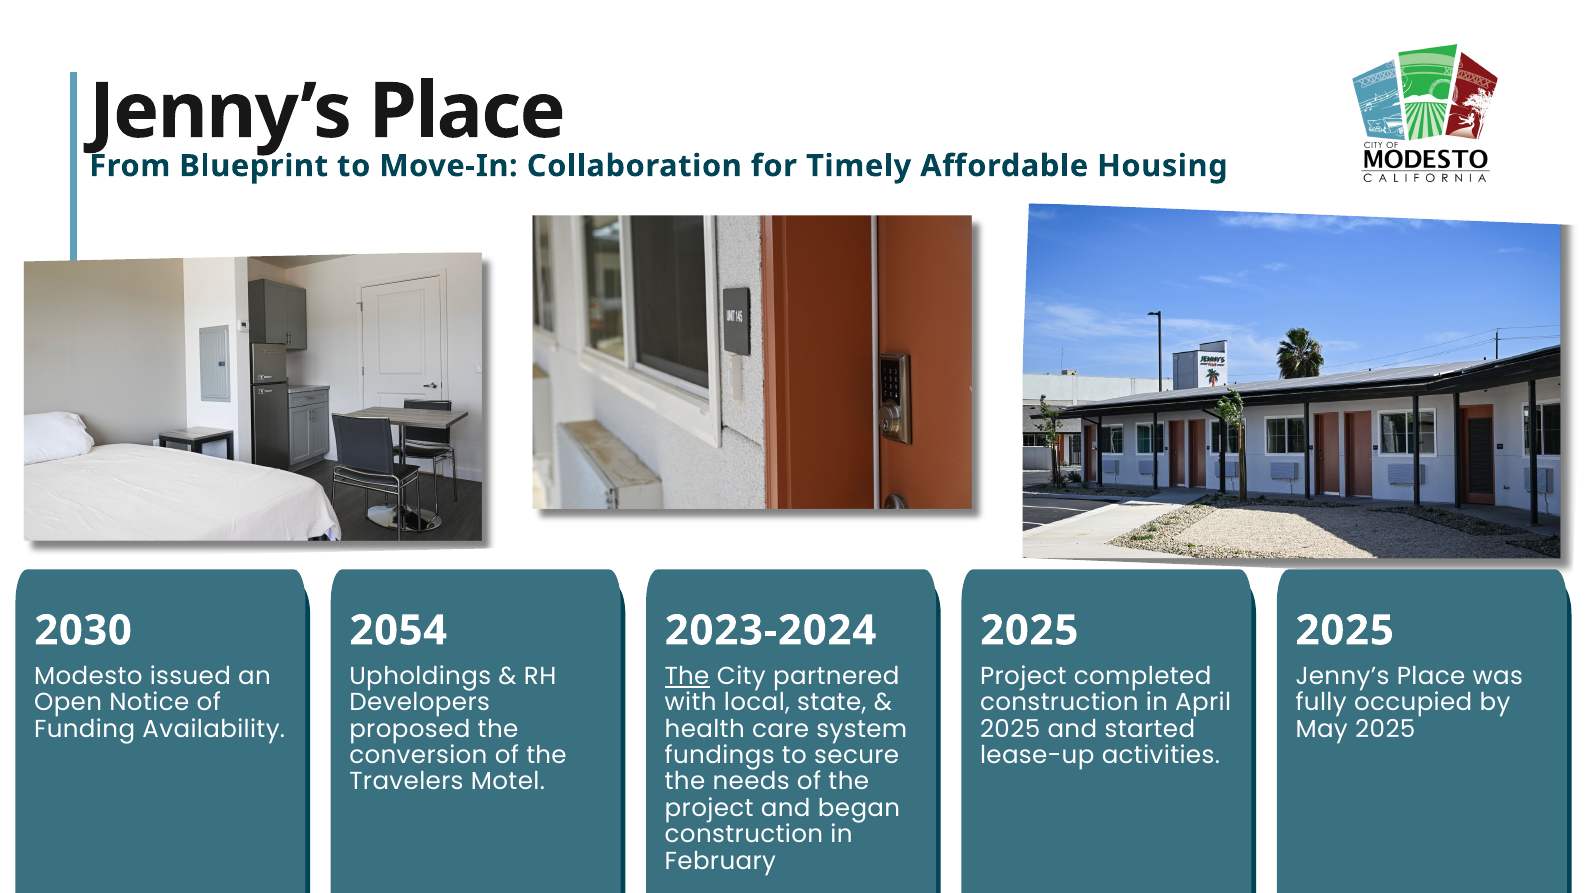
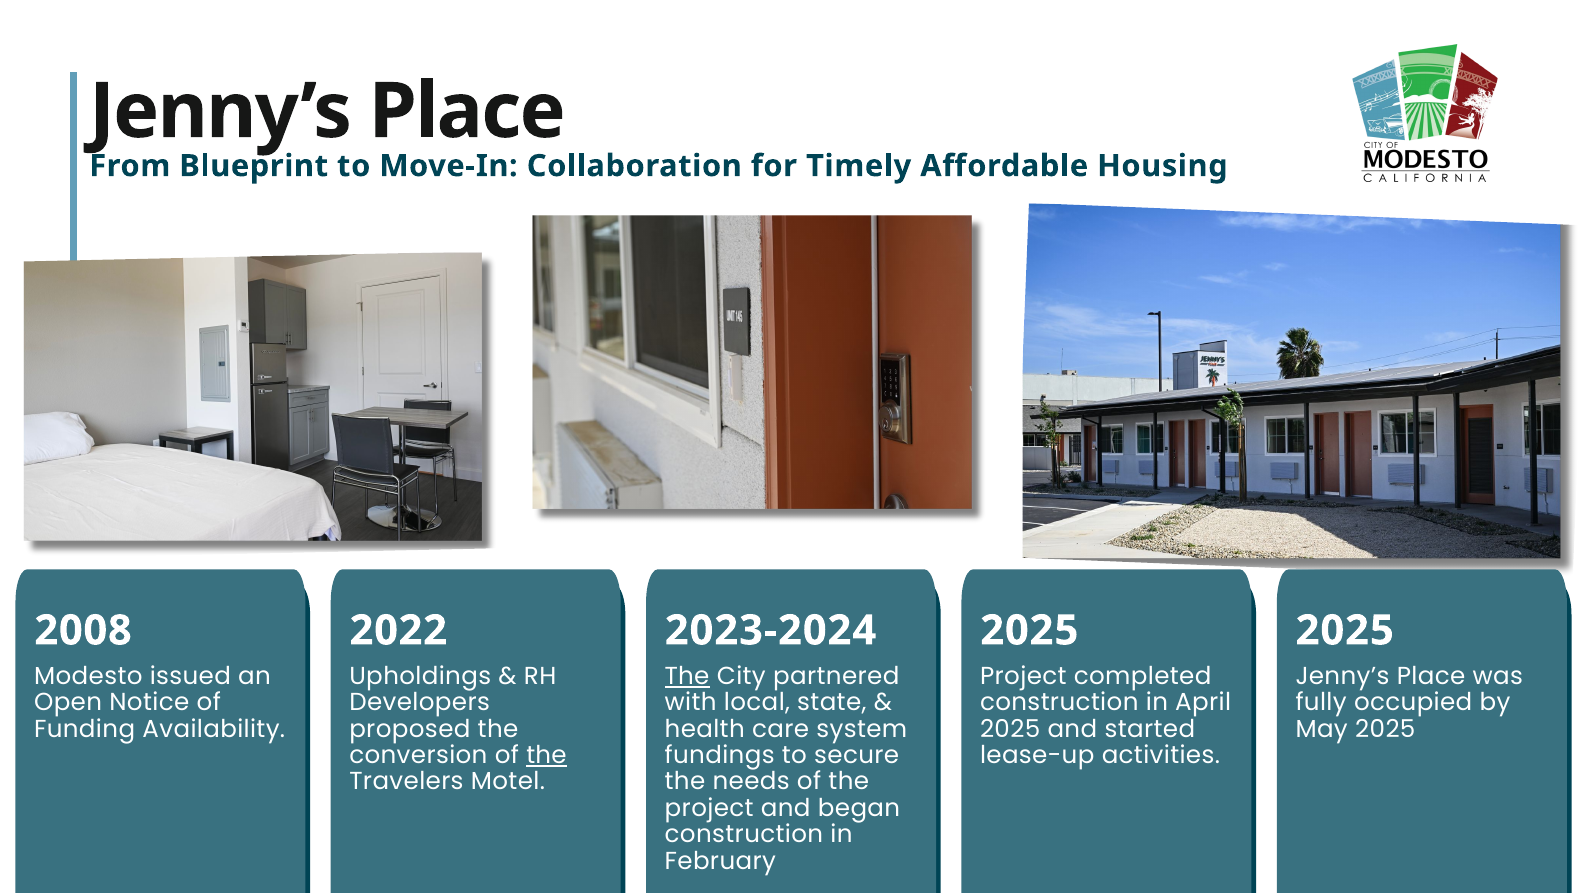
2030: 2030 -> 2008 (83, 630)
2054: 2054 -> 2022 (398, 630)
the underline: none -> present (547, 755)
